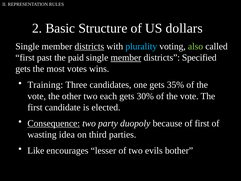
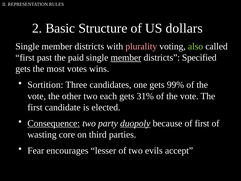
districts underline: present -> none (89, 46)
plurality colour: light blue -> pink (141, 46)
Training: Training -> Sortition (45, 85)
35%: 35% -> 99% (175, 85)
30%: 30% -> 31% (145, 96)
duopoly underline: none -> present (135, 123)
idea: idea -> core (67, 134)
Like: Like -> Fear (36, 150)
bother: bother -> accept (179, 150)
